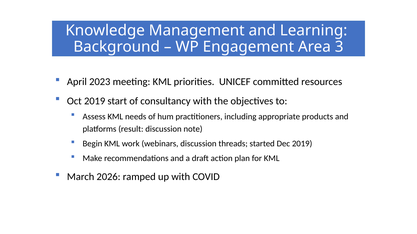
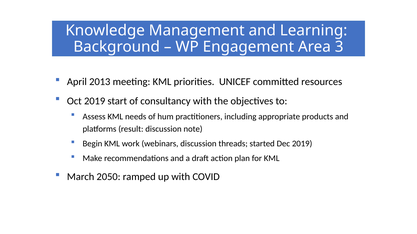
2023: 2023 -> 2013 (100, 82)
2026: 2026 -> 2050 (109, 177)
